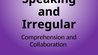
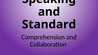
Irregular: Irregular -> Standard (49, 24)
